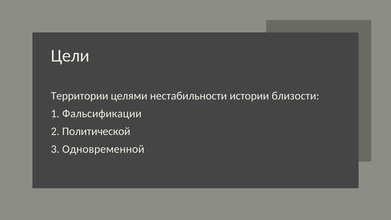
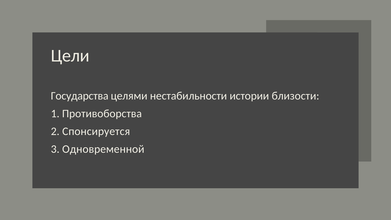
Территории: Территории -> Государства (80, 96)
Фальсификации: Фальсификации -> Противоборства (102, 114)
Политической: Политической -> Спонсируется (96, 131)
